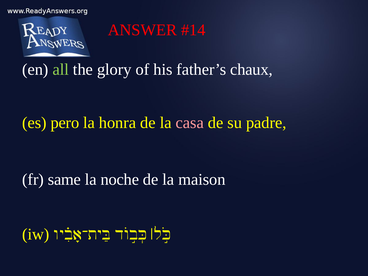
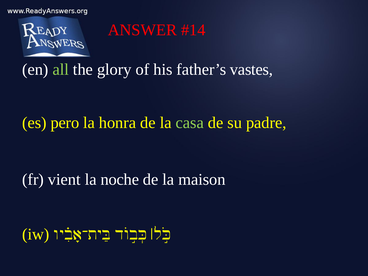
chaux: chaux -> vastes (251, 69)
casa colour: pink -> light green (190, 123)
same: same -> vient (64, 180)
